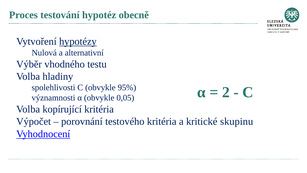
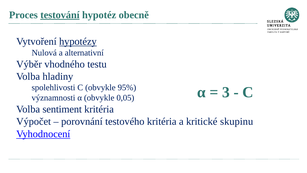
testování underline: none -> present (60, 15)
2: 2 -> 3 (226, 92)
kopírující: kopírující -> sentiment (62, 109)
